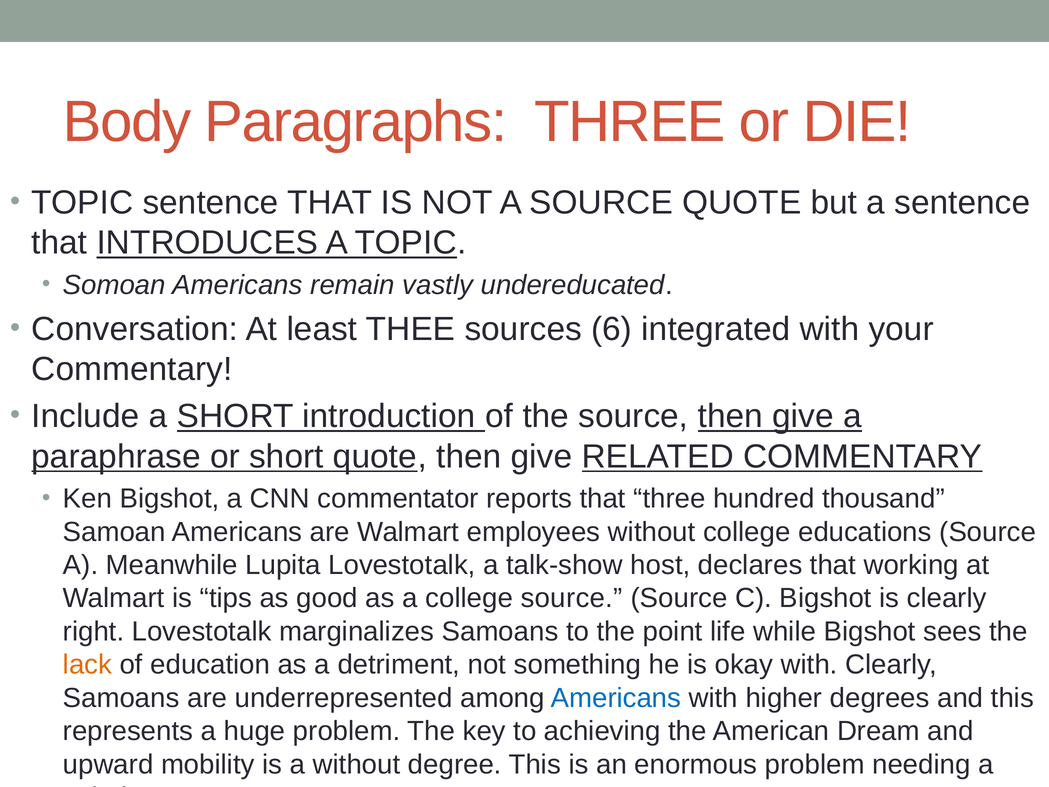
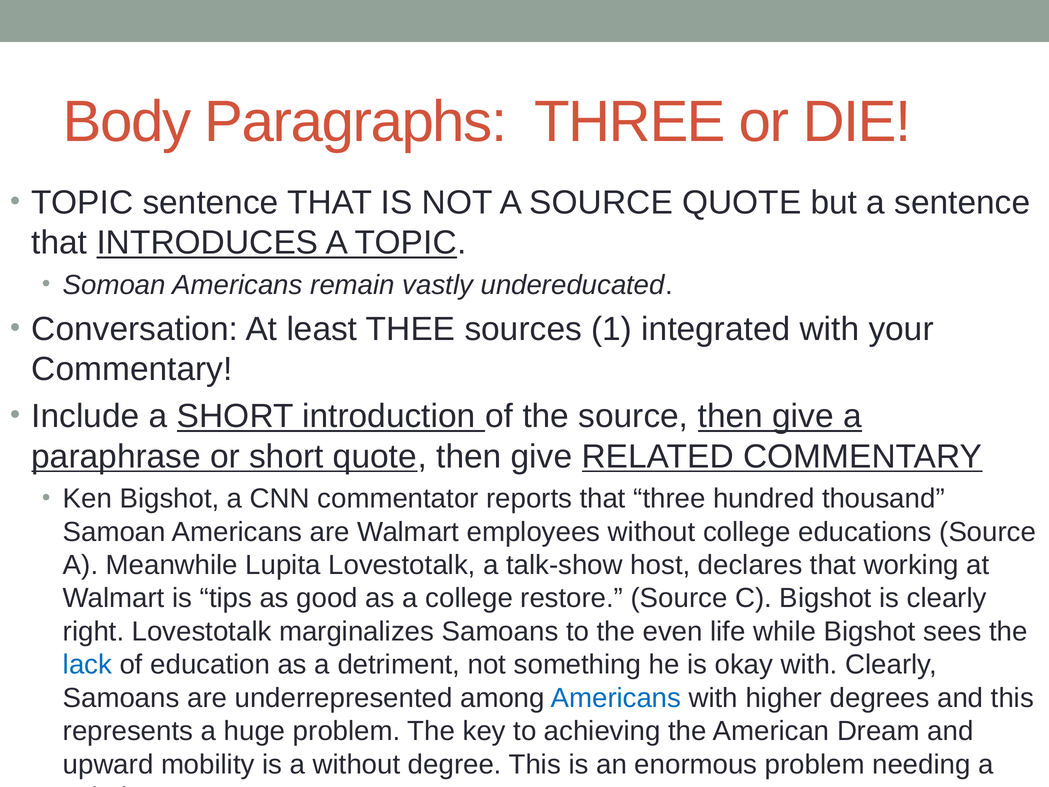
6: 6 -> 1 (612, 329)
college source: source -> restore (572, 598)
point: point -> even (673, 631)
lack colour: orange -> blue (87, 665)
